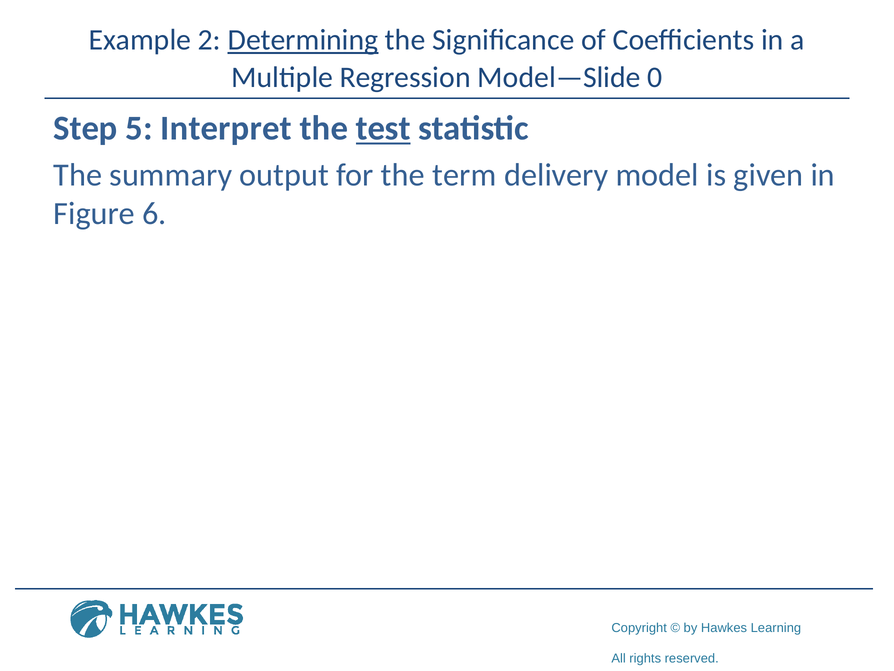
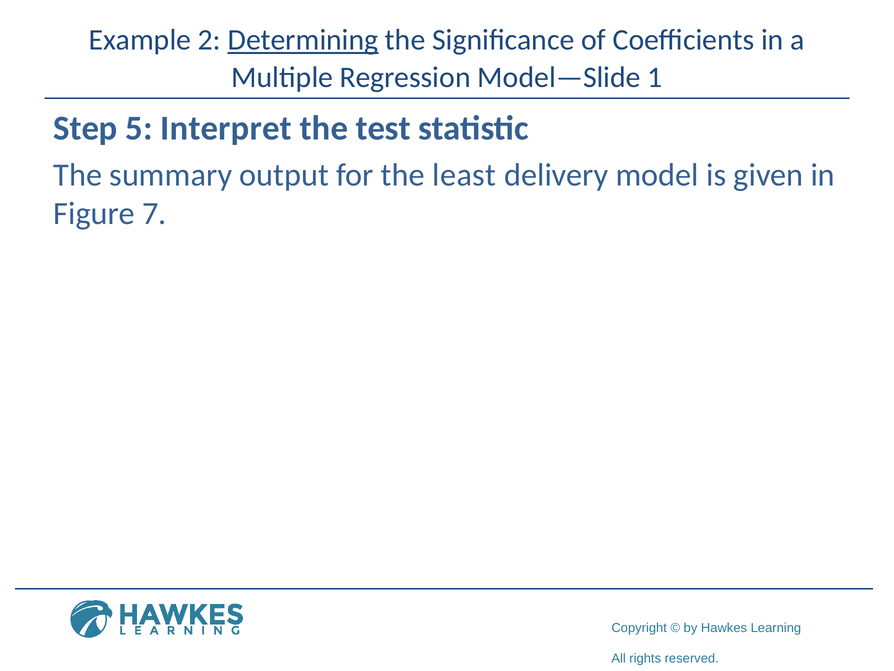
0: 0 -> 1 (655, 77)
test underline: present -> none (383, 128)
term: term -> least (464, 175)
6: 6 -> 7 (154, 214)
